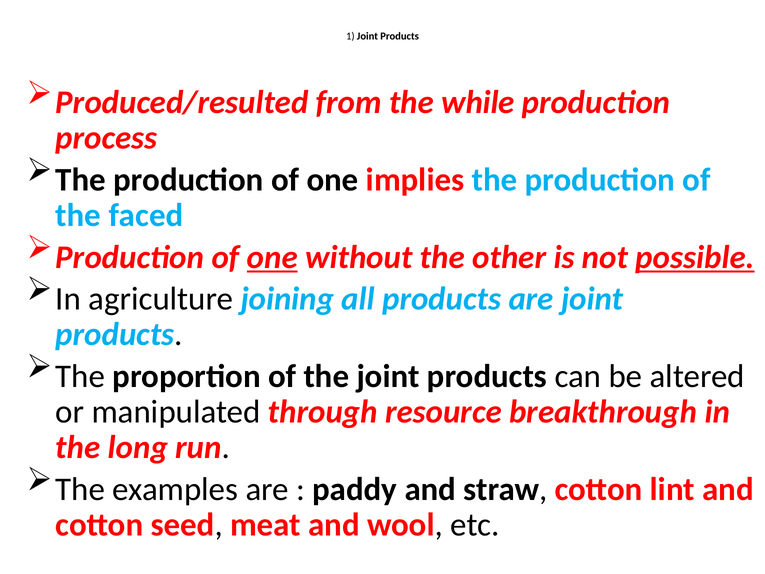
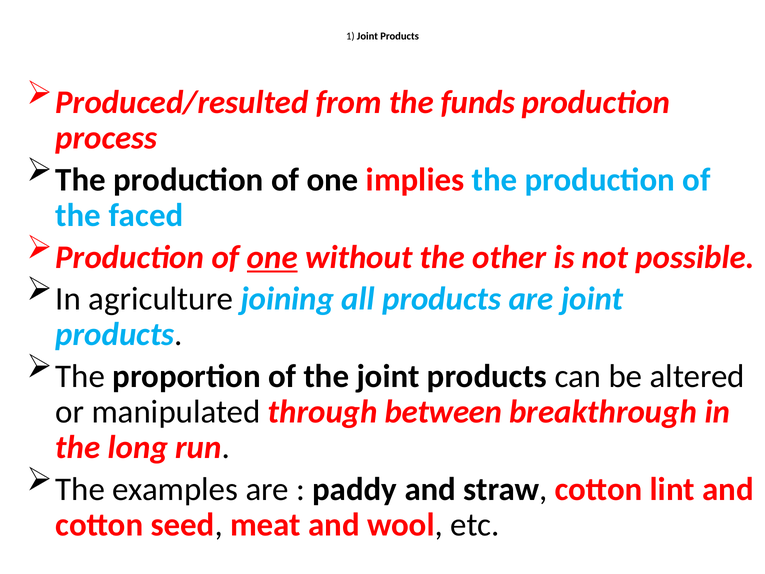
while: while -> funds (478, 102)
possible underline: present -> none (695, 257)
resource: resource -> between (444, 412)
